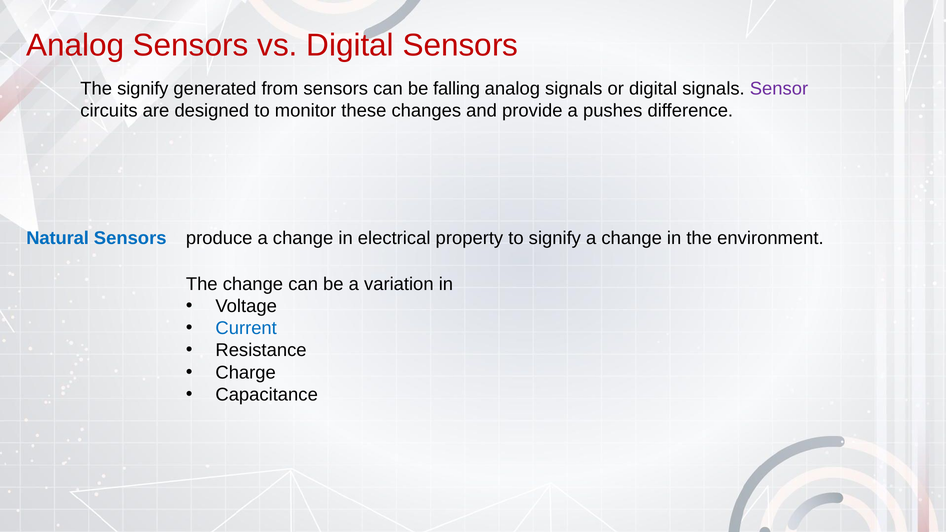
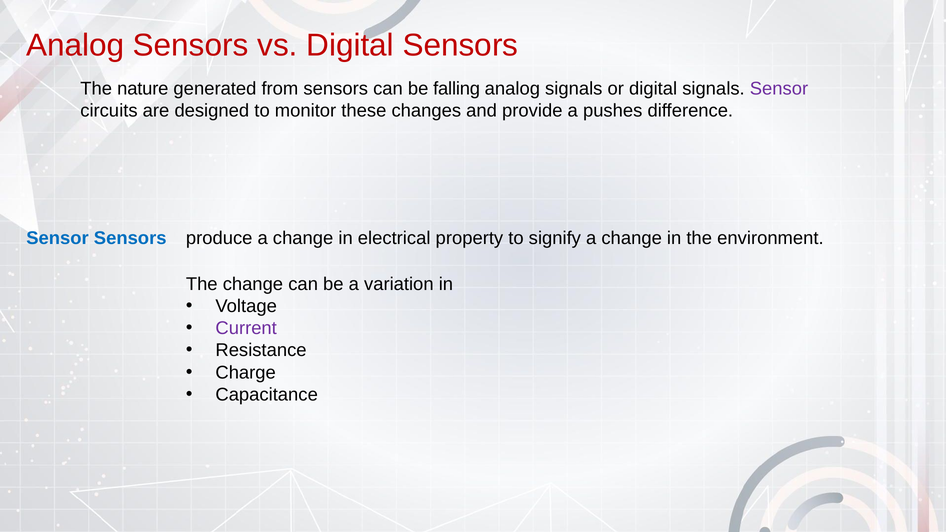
The signify: signify -> nature (143, 89)
Natural: Natural -> Sensor (58, 238)
Current colour: blue -> purple (246, 328)
